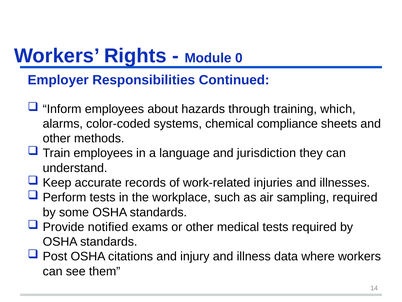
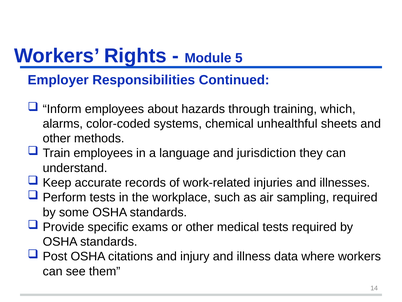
0: 0 -> 5 (239, 58)
compliance: compliance -> unhealthful (287, 124)
notified: notified -> specific (108, 227)
